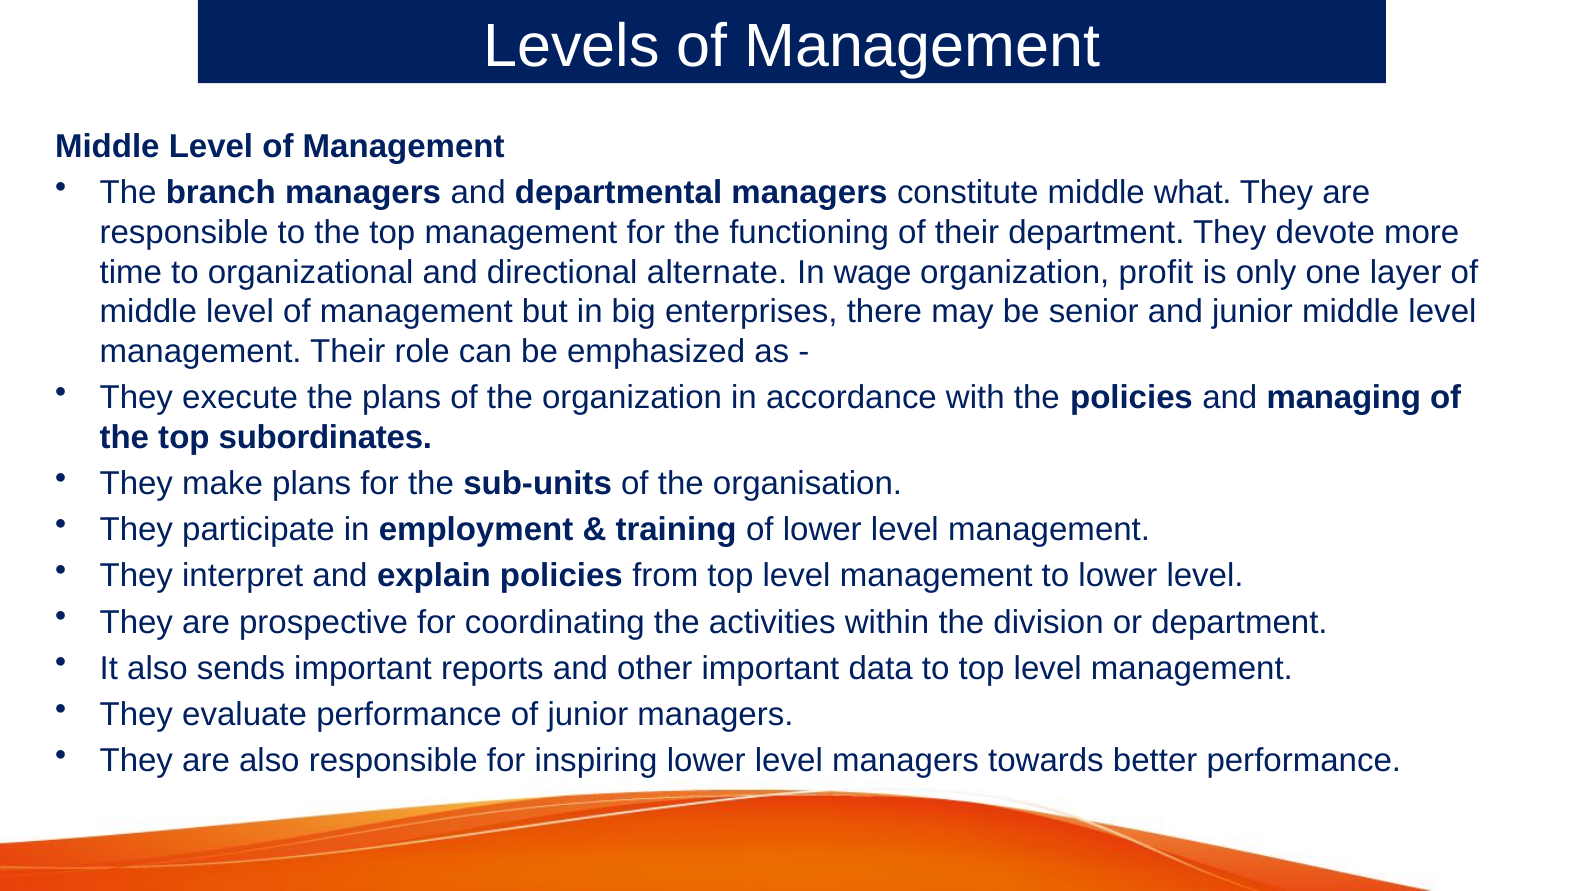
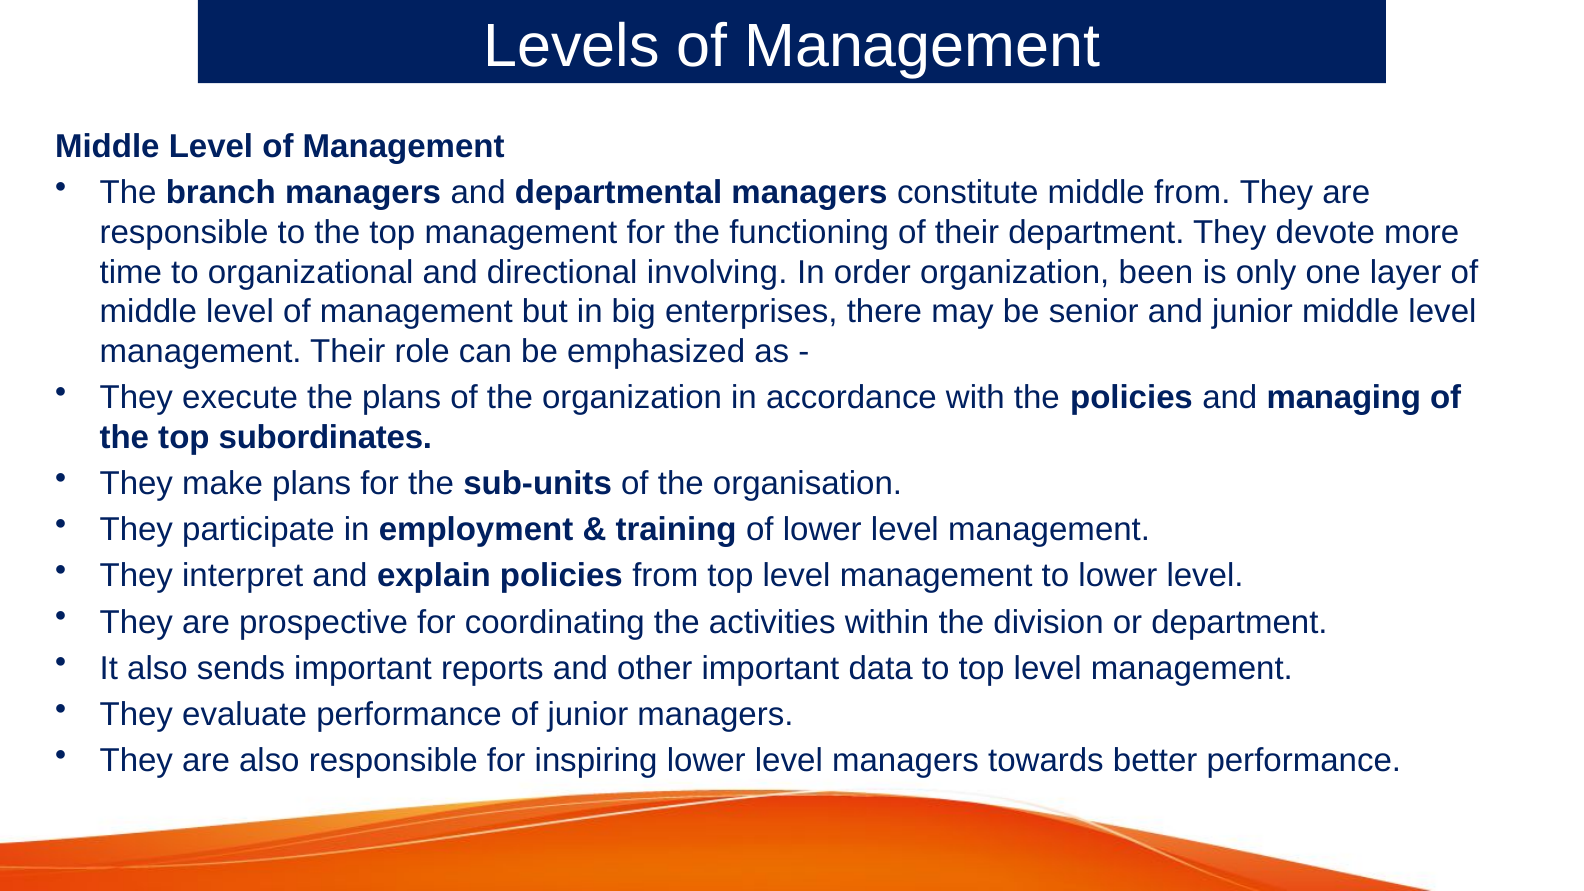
middle what: what -> from (1192, 193)
alternate: alternate -> involving (717, 272)
wage: wage -> order (872, 272)
profit: profit -> been (1156, 272)
